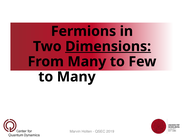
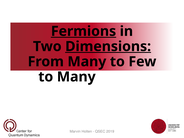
Fermions underline: none -> present (84, 31)
